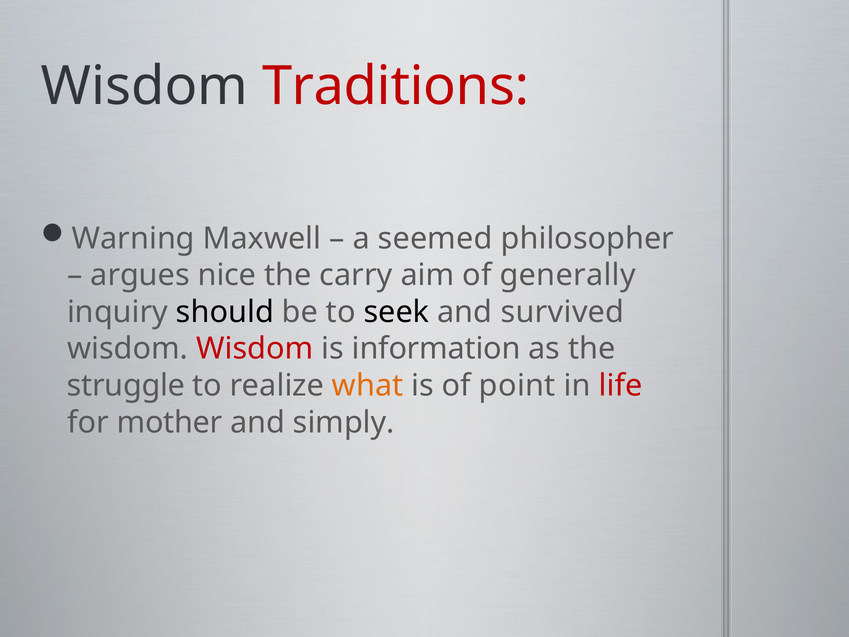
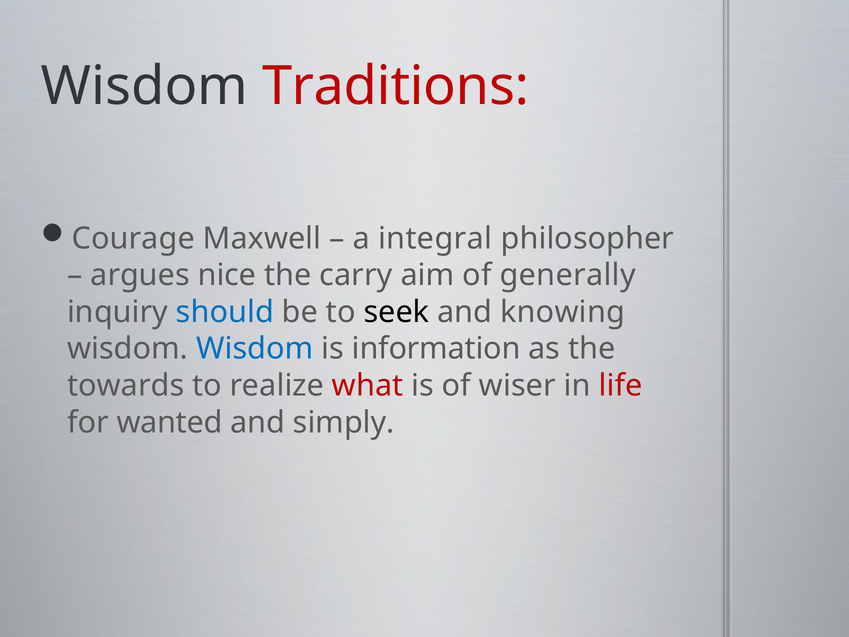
Warning: Warning -> Courage (133, 238)
seemed: seemed -> integral (435, 238)
should colour: black -> blue (225, 312)
survived: survived -> knowing (563, 312)
Wisdom colour: red -> blue (255, 349)
struggle: struggle -> towards (126, 386)
what colour: orange -> red (368, 386)
point: point -> wiser (517, 386)
mother: mother -> wanted (170, 422)
